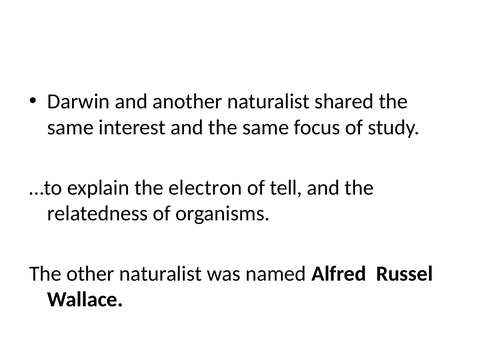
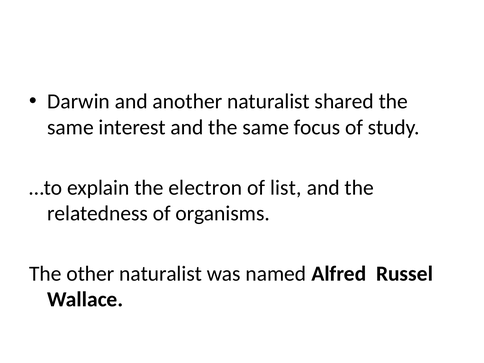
tell: tell -> list (286, 188)
